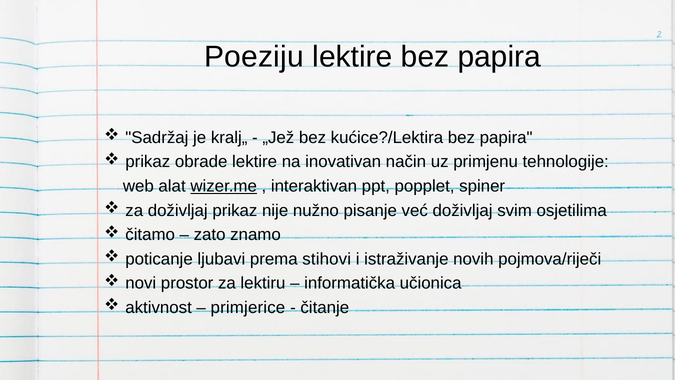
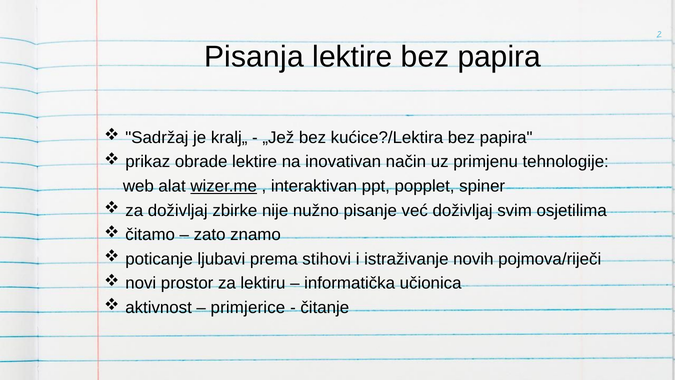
Poeziju: Poeziju -> Pisanja (254, 57)
doživljaj prikaz: prikaz -> zbirke (235, 210)
